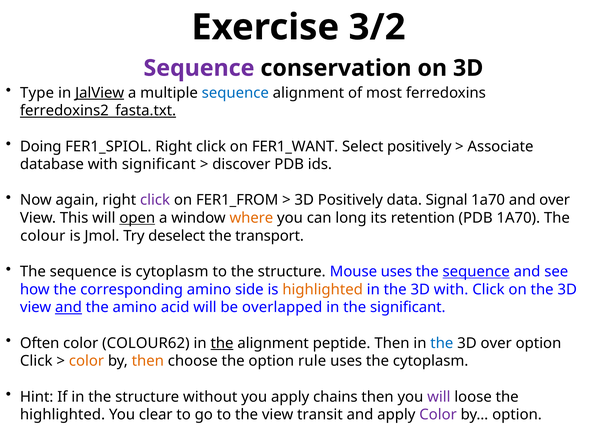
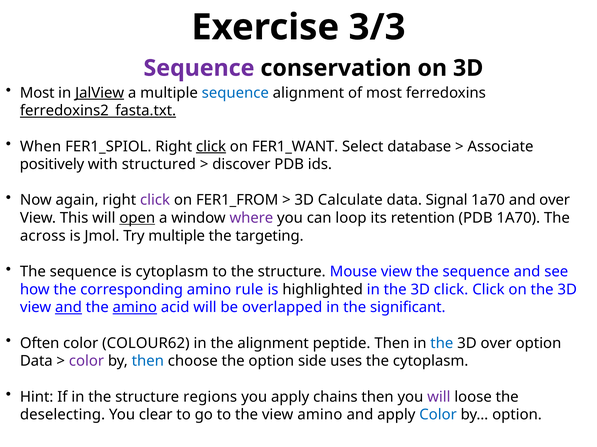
3/2: 3/2 -> 3/3 (377, 27)
Type: Type -> Most (37, 93)
Doing: Doing -> When (41, 147)
click underline: none -> present (211, 147)
Select positively: positively -> database (419, 147)
database: database -> positively (52, 165)
with significant: significant -> structured (159, 165)
3D Positively: Positively -> Calculate (350, 200)
where colour: orange -> purple (251, 218)
long: long -> loop (351, 218)
colour: colour -> across (43, 236)
Try deselect: deselect -> multiple (177, 236)
transport: transport -> targeting (270, 236)
Mouse uses: uses -> view (396, 272)
sequence underline: present -> none (476, 272)
side: side -> rule (249, 290)
highlighted colour: orange -> black (323, 290)
3D with: with -> click (451, 290)
amino underline: none -> present (135, 308)
the underline: present -> none (222, 344)
Click: Click -> Data (36, 362)
color colour: orange -> purple (86, 362)
then colour: orange -> blue (148, 362)
rule: rule -> side (312, 362)
without: without -> regions (210, 397)
highlighted: highlighted -> deselecting (63, 415)
view transit: transit -> amino (320, 415)
Color colour: purple -> blue (438, 415)
